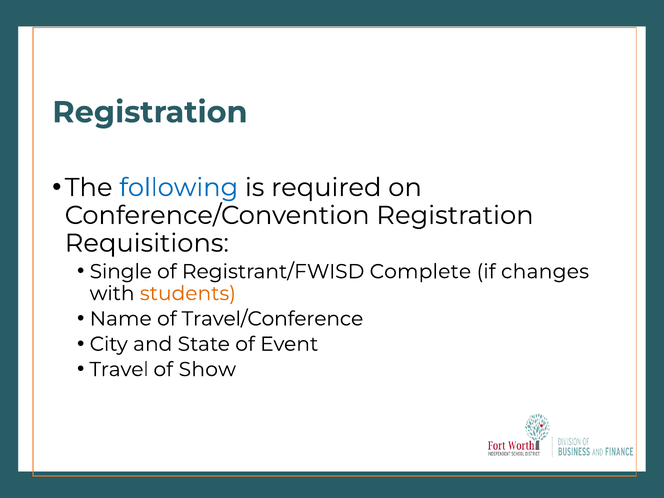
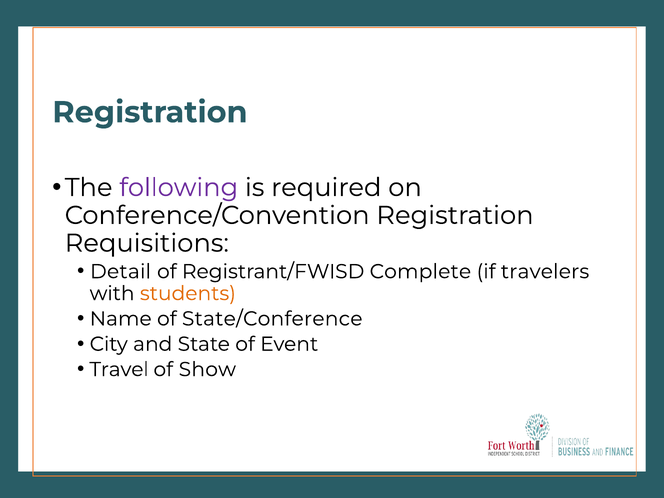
following colour: blue -> purple (179, 188)
Single: Single -> Detail (121, 272)
changes: changes -> travelers (545, 272)
Travel/Conference: Travel/Conference -> State/Conference (272, 319)
